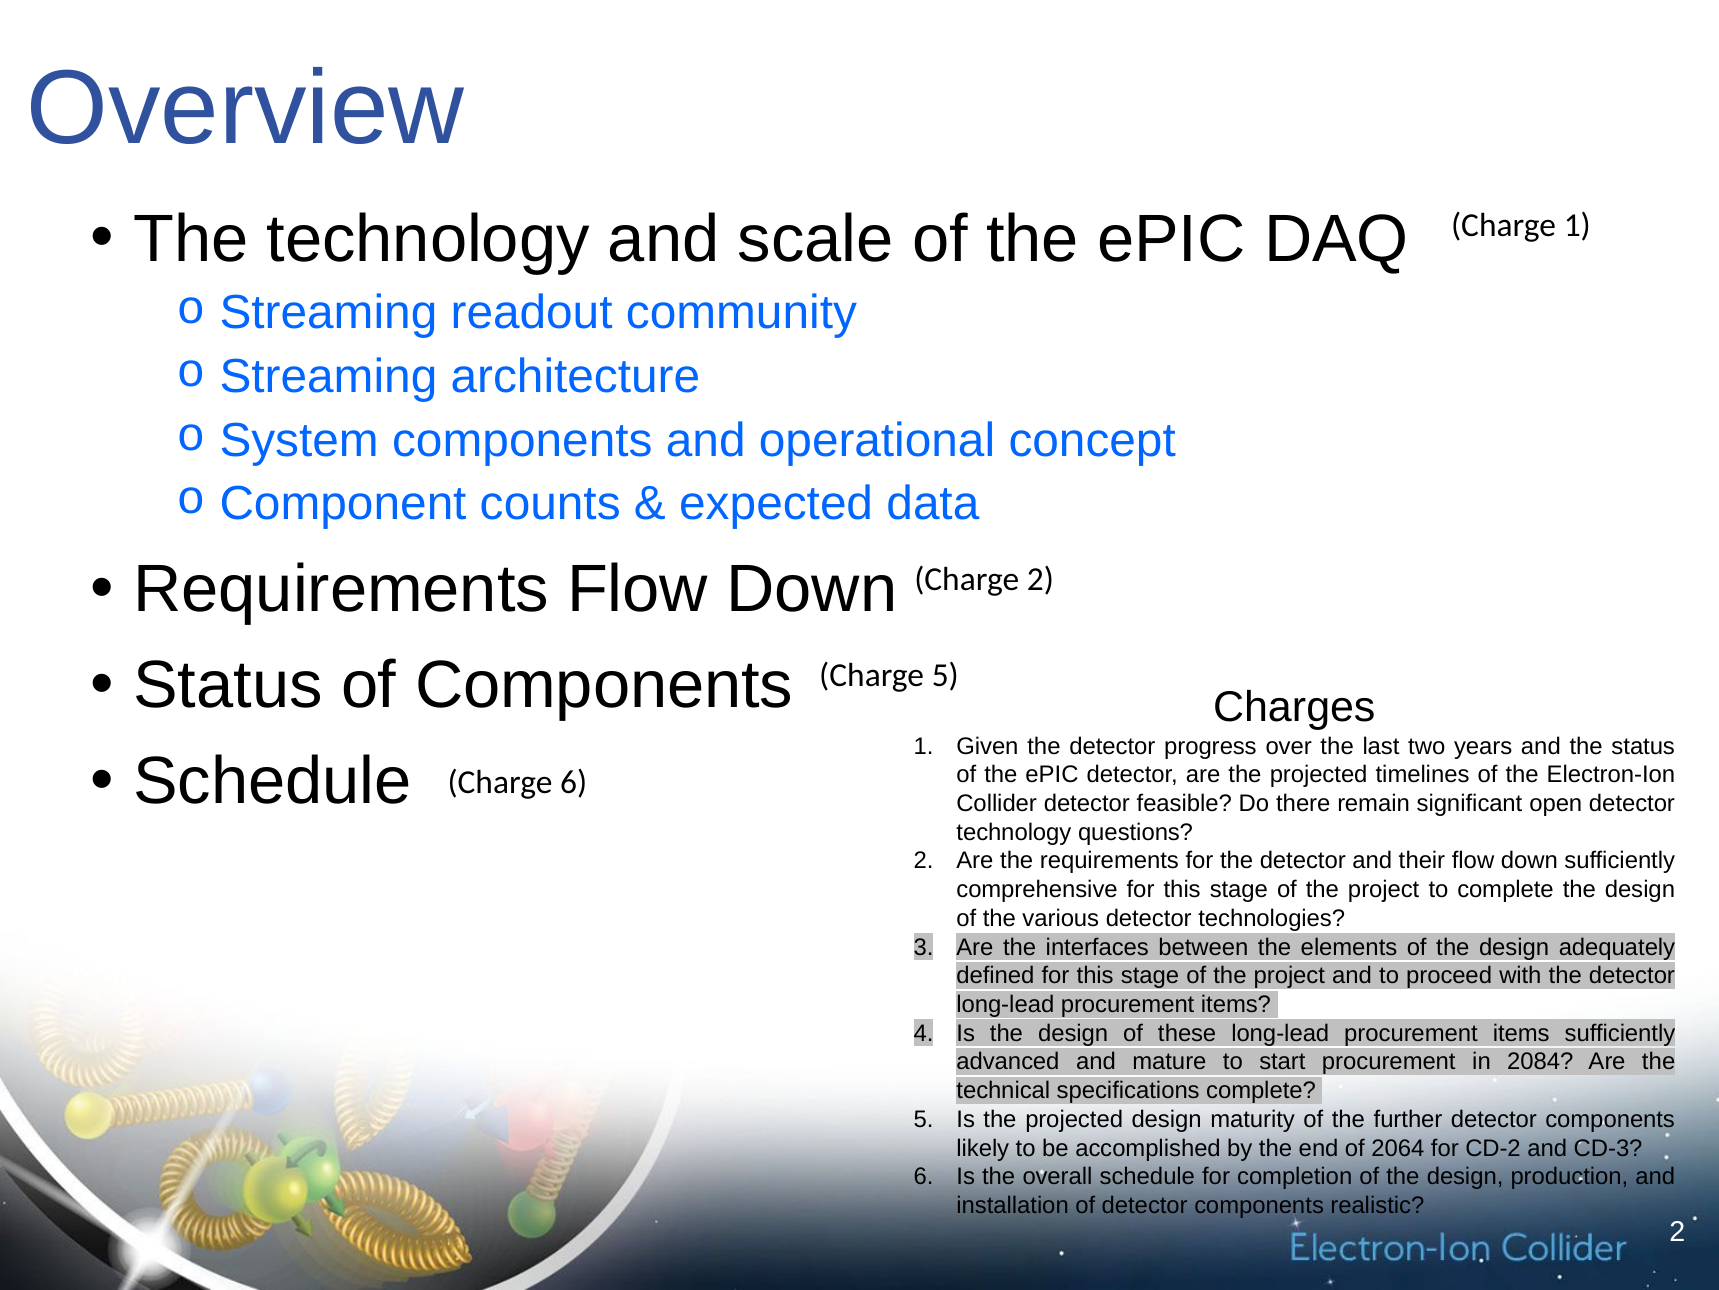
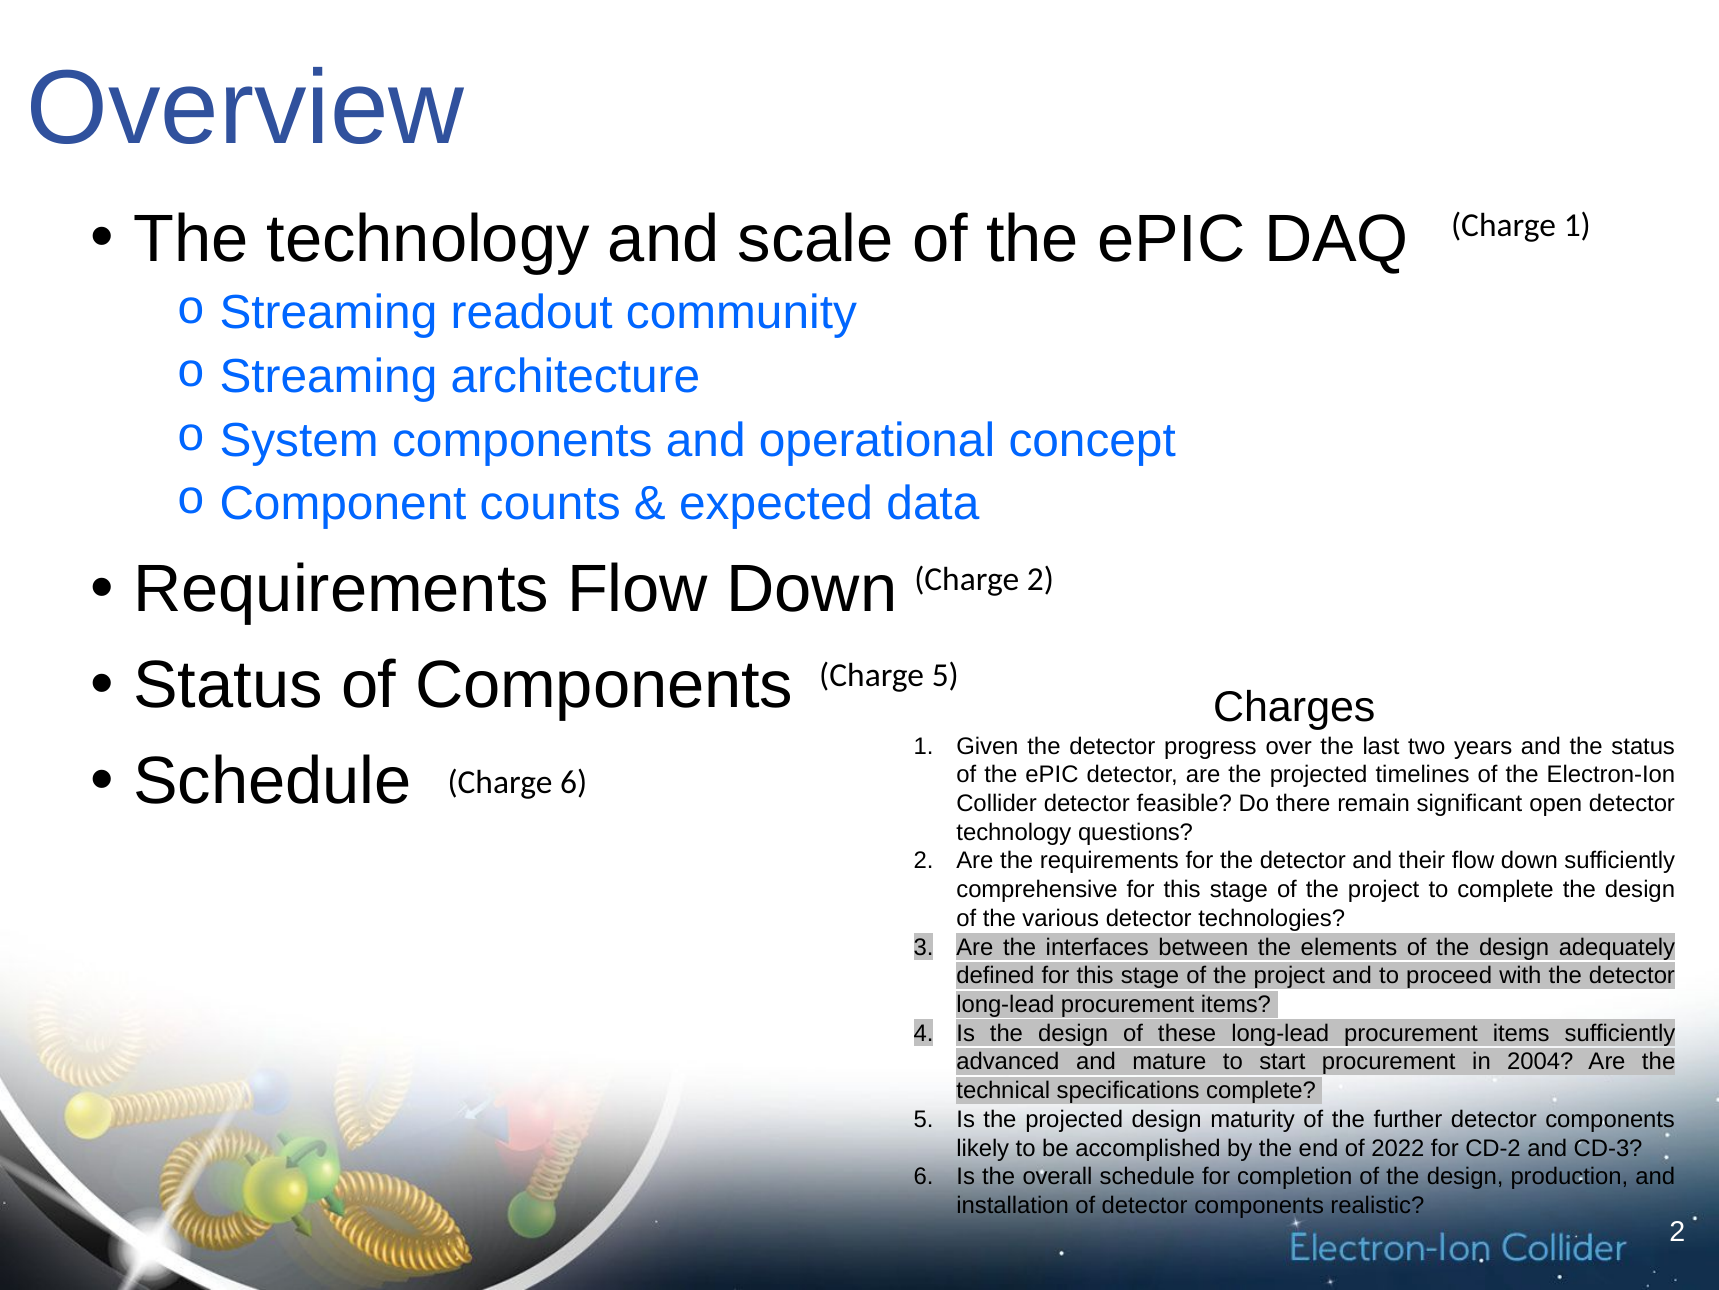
2084: 2084 -> 2004 (1540, 1061)
2064: 2064 -> 2022 (1398, 1148)
